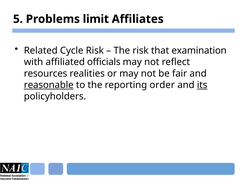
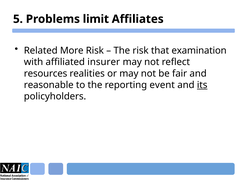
Cycle: Cycle -> More (72, 50)
officials: officials -> insurer (104, 62)
reasonable underline: present -> none (49, 85)
order: order -> event (162, 85)
